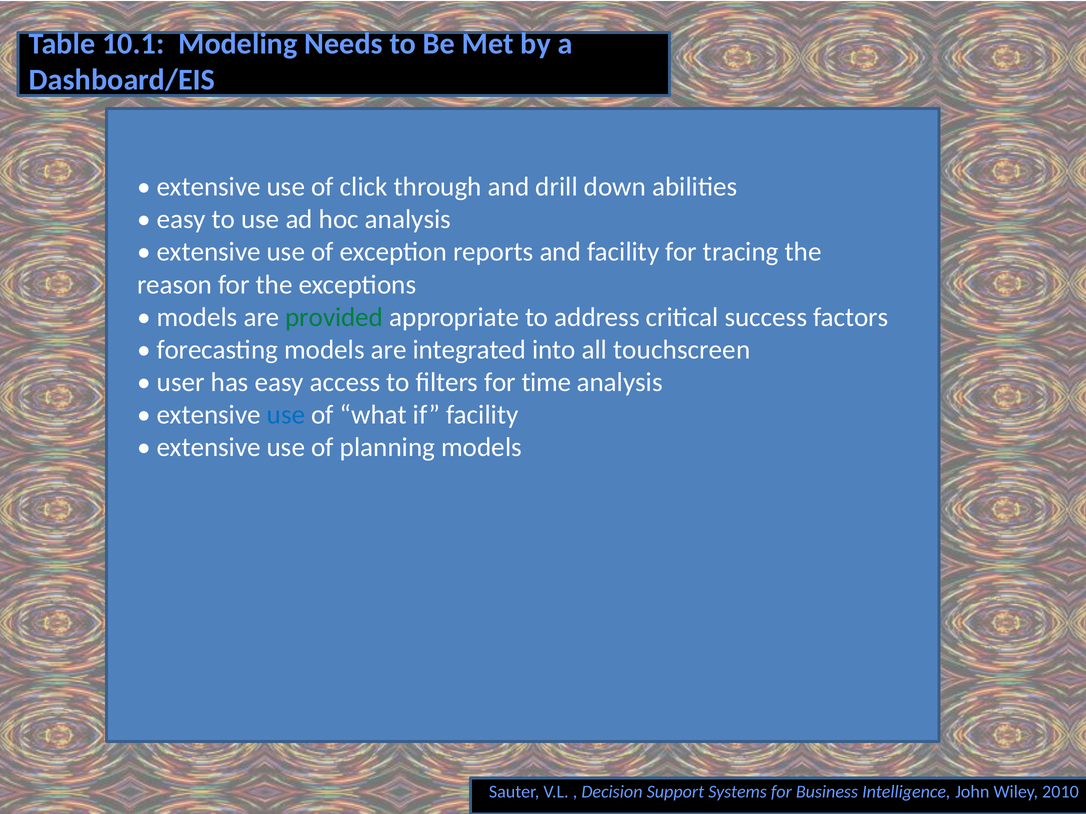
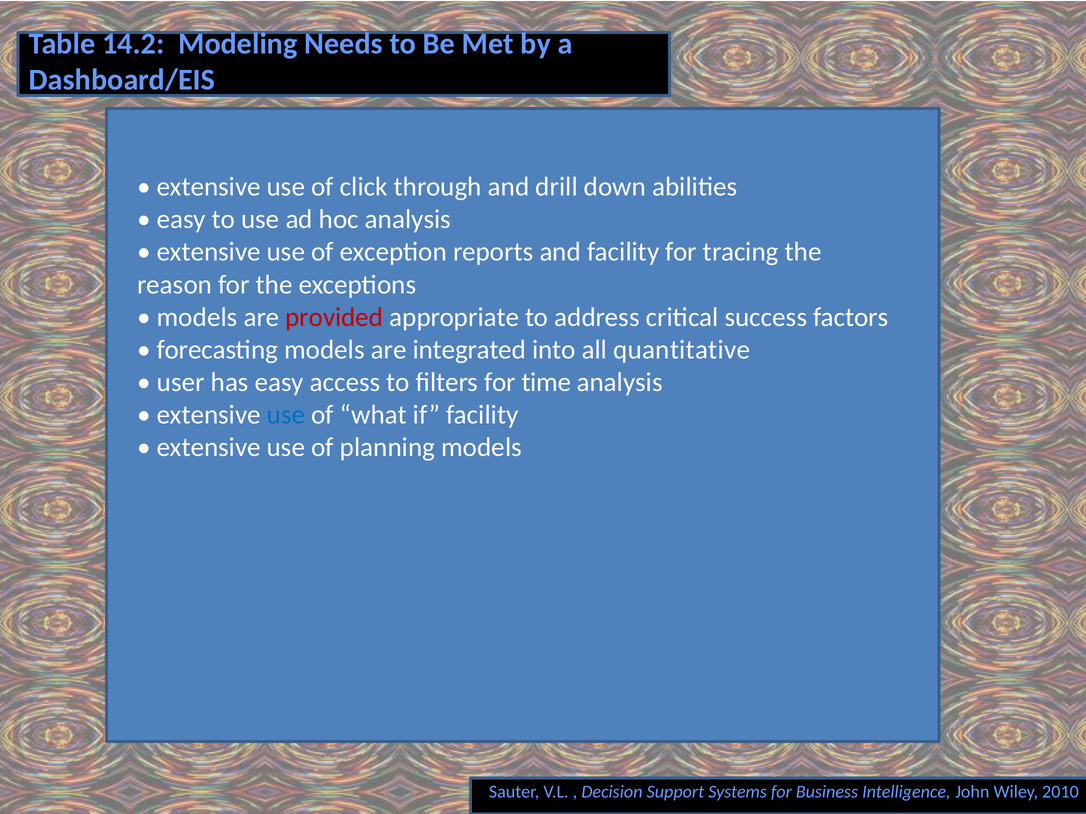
10.1: 10.1 -> 14.2 (133, 44)
provided colour: green -> red (334, 317)
touchscreen: touchscreen -> quantitative (682, 350)
